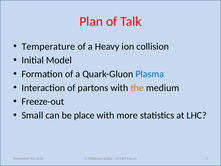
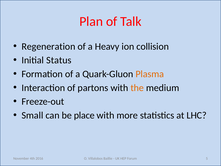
Temperature: Temperature -> Regeneration (48, 46)
Model: Model -> Status (59, 60)
Plasma colour: blue -> orange (150, 74)
